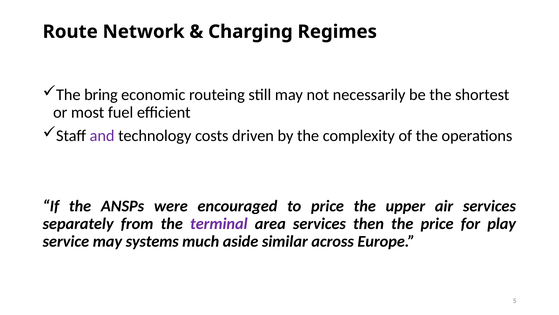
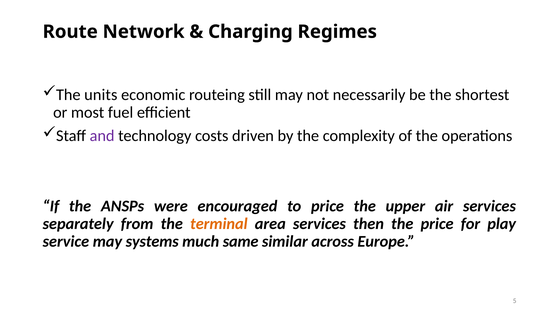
bring: bring -> units (101, 95)
terminal colour: purple -> orange (219, 223)
aside: aside -> same (241, 241)
